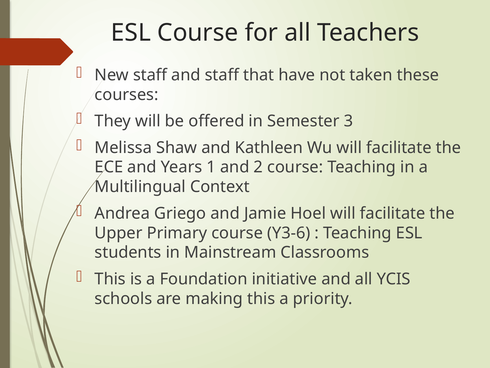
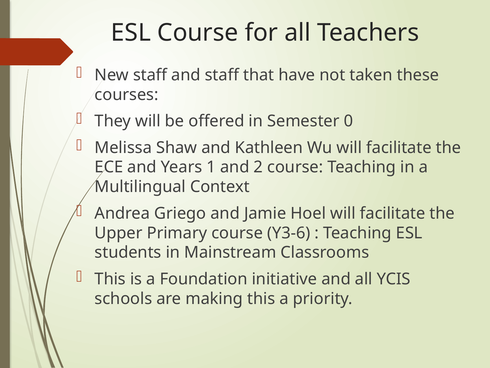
3: 3 -> 0 (348, 121)
